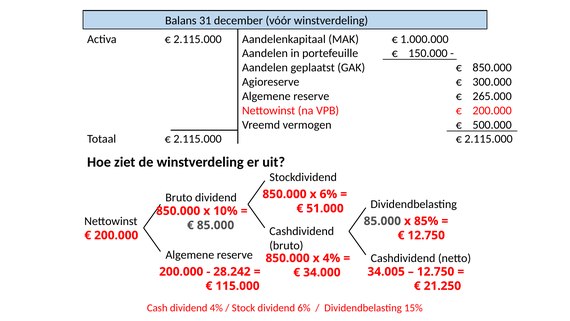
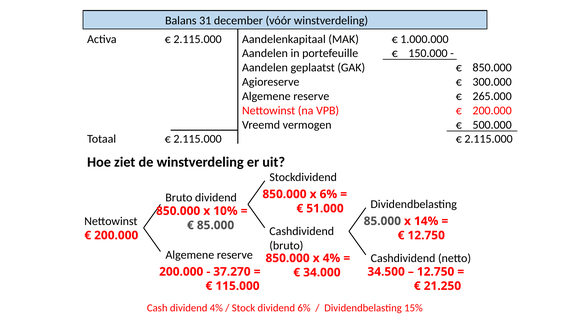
85%: 85% -> 14% (426, 221)
28.242: 28.242 -> 37.270 (232, 271)
34.005: 34.005 -> 34.500 (386, 271)
